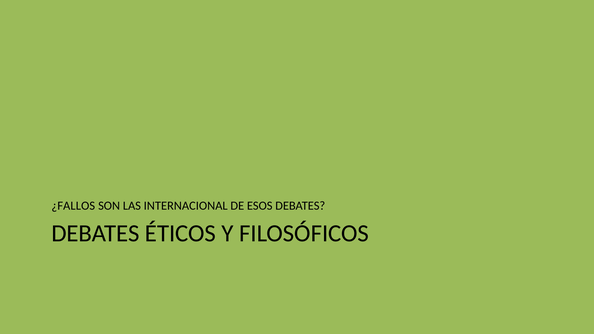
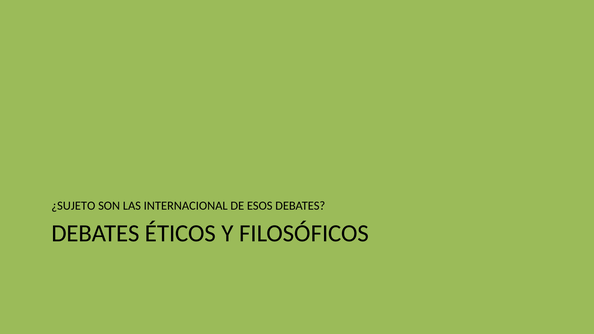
¿FALLOS: ¿FALLOS -> ¿SUJETO (73, 206)
